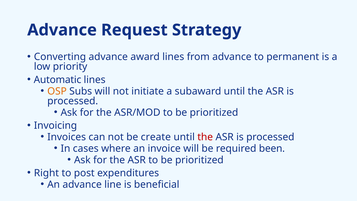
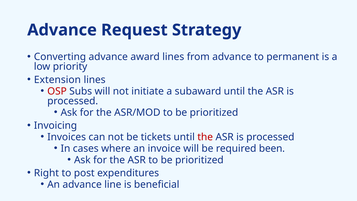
Automatic: Automatic -> Extension (57, 80)
OSP colour: orange -> red (57, 91)
create: create -> tickets (156, 137)
